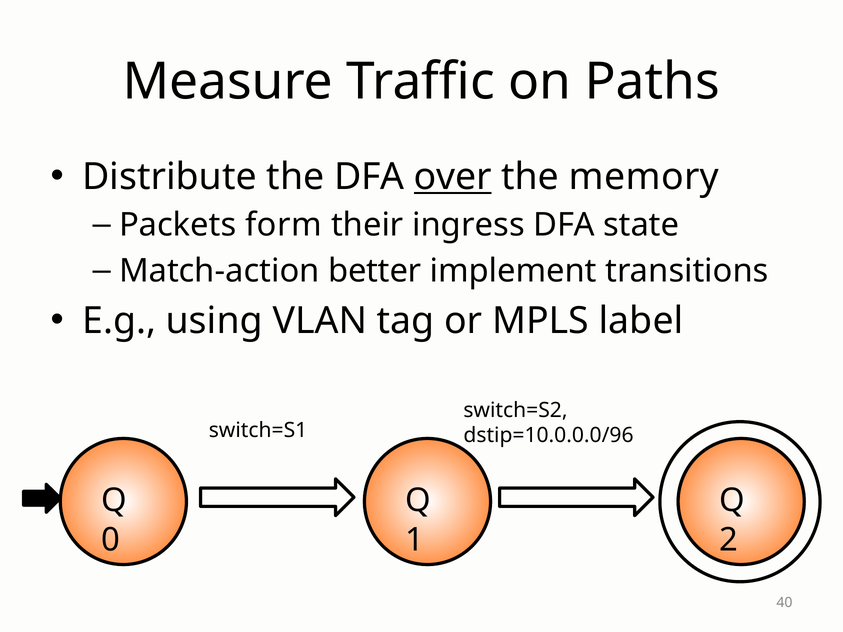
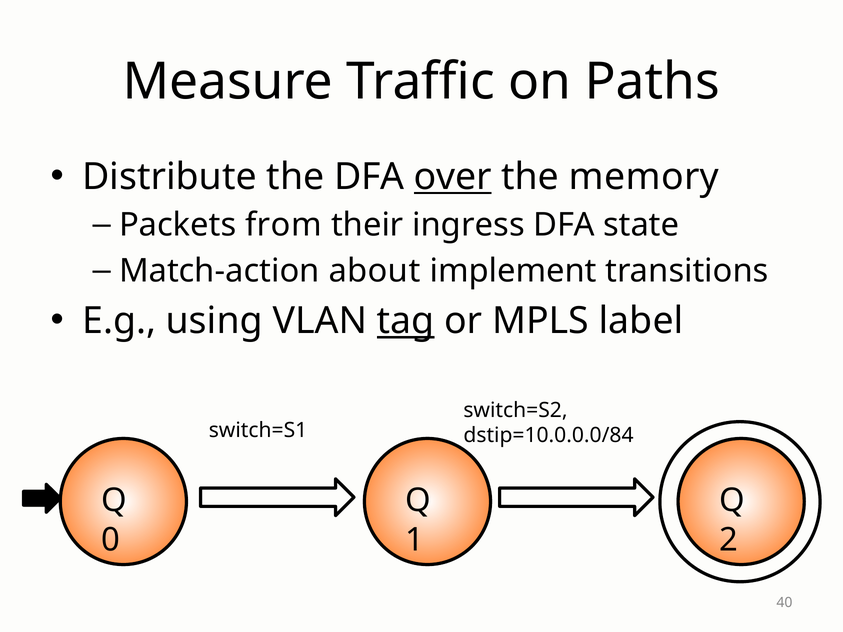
form: form -> from (284, 225)
better: better -> about (374, 271)
tag underline: none -> present (406, 321)
dstip=10.0.0.0/96: dstip=10.0.0.0/96 -> dstip=10.0.0.0/84 (549, 436)
